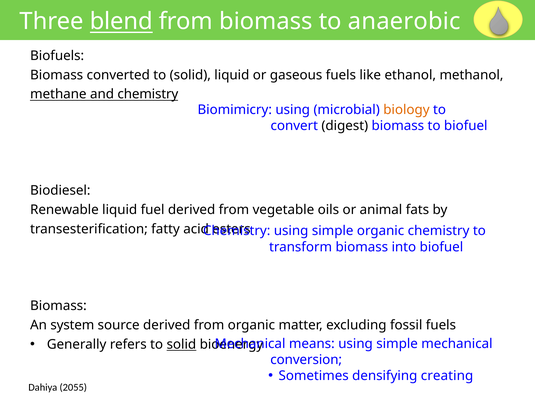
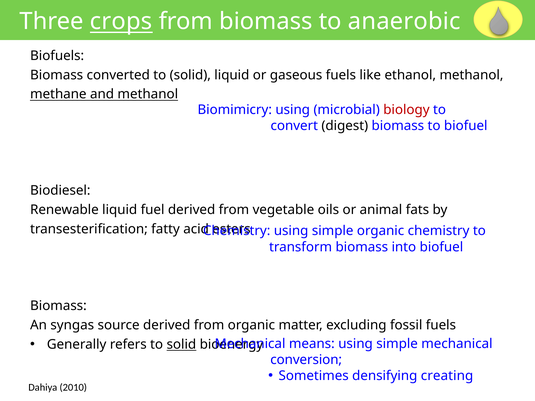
blend: blend -> crops (121, 21)
and chemistry: chemistry -> methanol (148, 94)
biology colour: orange -> red (406, 110)
system: system -> syngas (72, 325)
2055: 2055 -> 2010 (73, 388)
